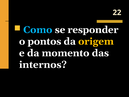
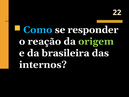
pontos: pontos -> reação (44, 41)
origem colour: yellow -> light green (96, 41)
momento: momento -> brasileira (66, 53)
